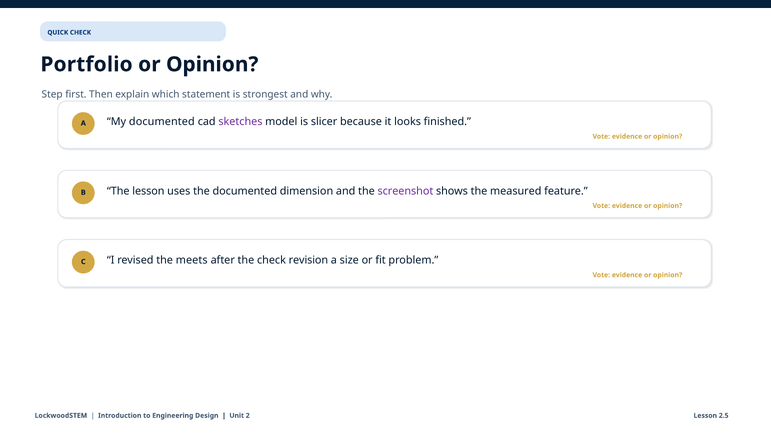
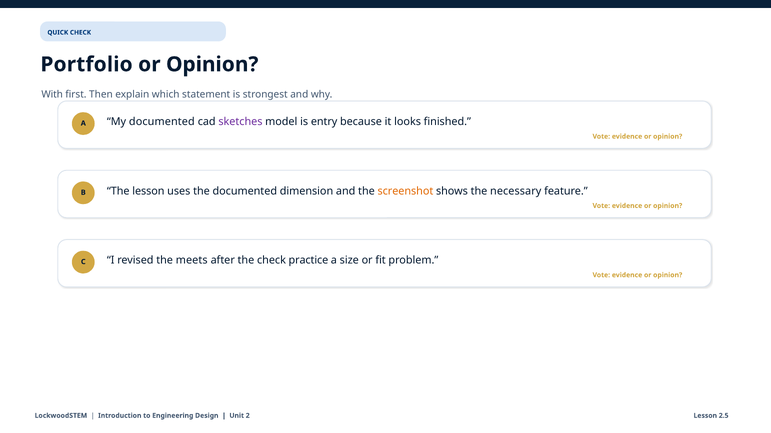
Step: Step -> With (52, 94)
slicer: slicer -> entry (324, 122)
screenshot colour: purple -> orange (405, 191)
measured: measured -> necessary (516, 191)
revision: revision -> practice (308, 261)
